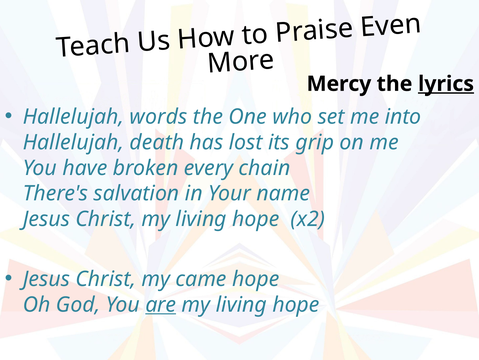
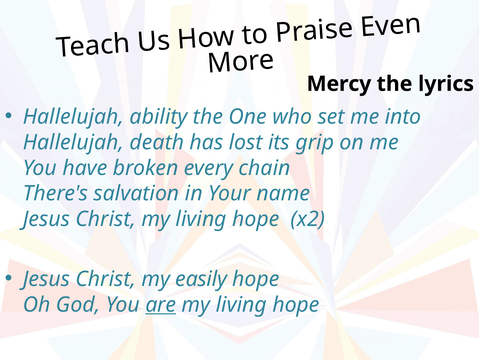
lyrics underline: present -> none (446, 84)
words: words -> ability (159, 116)
came: came -> easily (201, 278)
